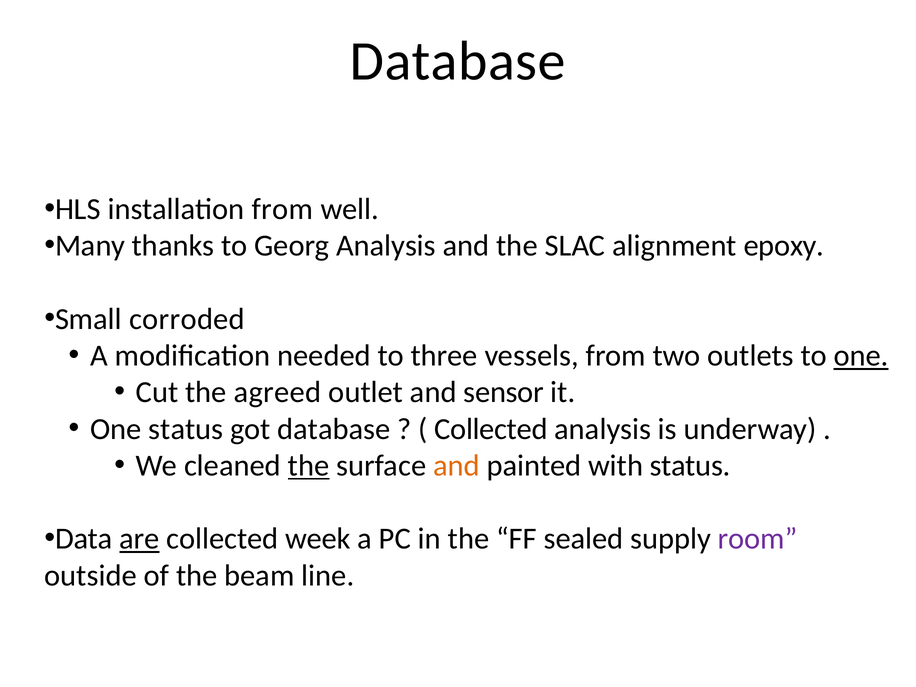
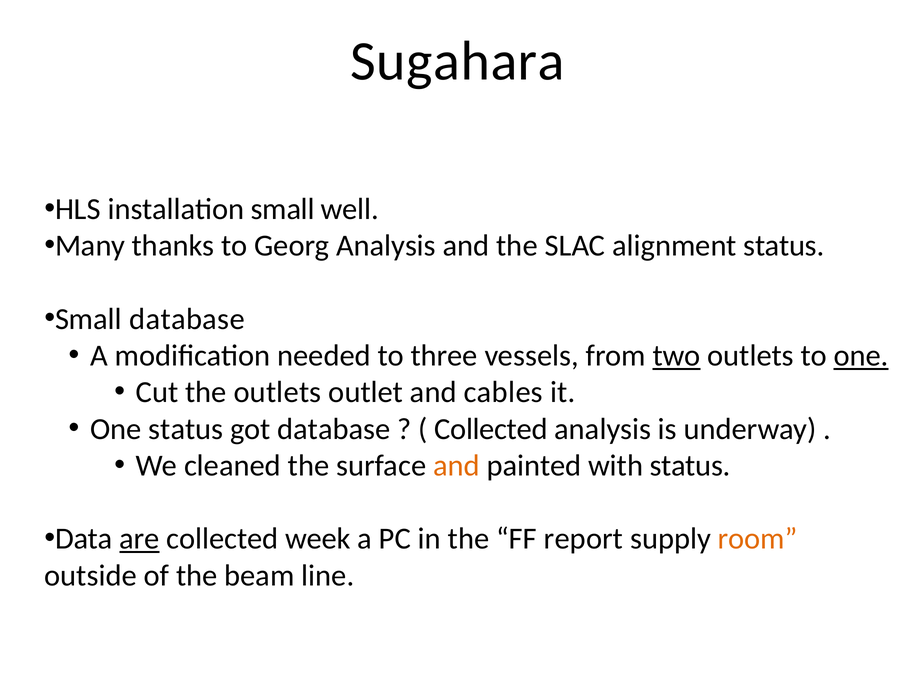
Database: Database -> Sugahara (457, 61)
installation from: from -> small (283, 209)
alignment epoxy: epoxy -> status (784, 246)
Small corroded: corroded -> database (187, 319)
two underline: none -> present (677, 356)
the agreed: agreed -> outlets (277, 392)
sensor: sensor -> cables (503, 392)
the underline: present -> none (309, 466)
sealed: sealed -> report (583, 539)
room colour: purple -> orange (758, 539)
